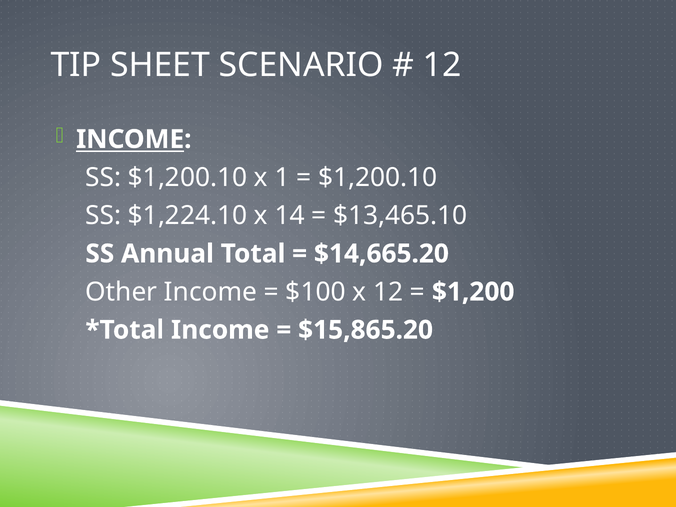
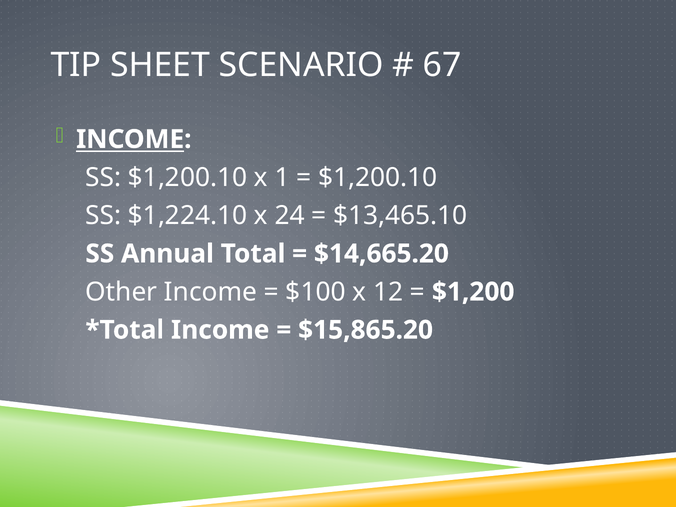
12: 12 -> 67 (442, 65)
14: 14 -> 24 (290, 216)
